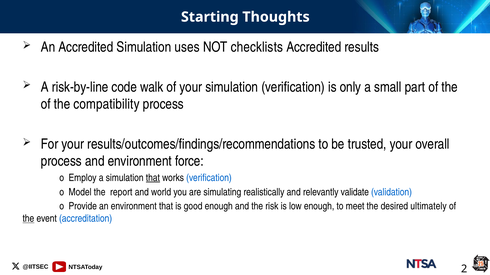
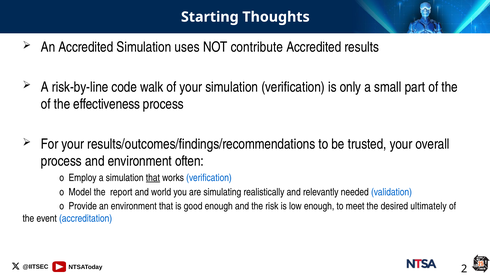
checklists: checklists -> contribute (257, 47)
compatibility: compatibility -> effectiveness (107, 104)
force: force -> often (189, 162)
validate: validate -> needed (355, 192)
the underline: present -> none (28, 219)
